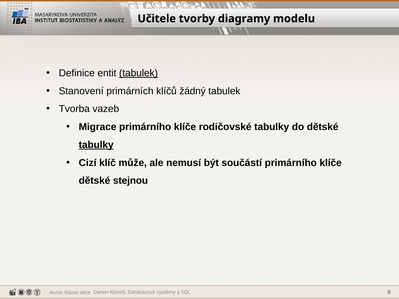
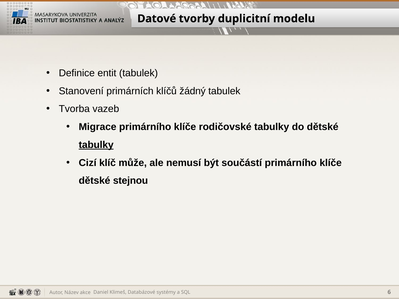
Učitele: Učitele -> Datové (157, 19)
diagramy: diagramy -> duplicitní (244, 19)
tabulek underline: present -> none (138, 73)
